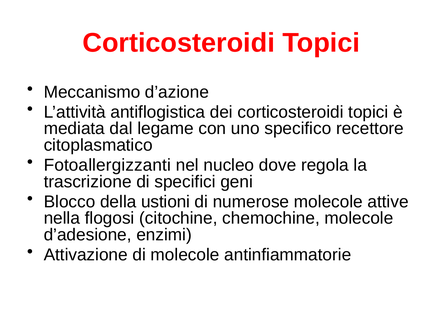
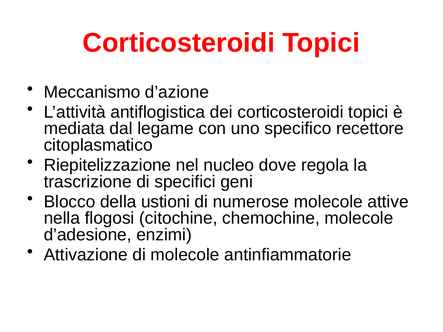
Fotoallergizzanti: Fotoallergizzanti -> Riepitelizzazione (107, 165)
